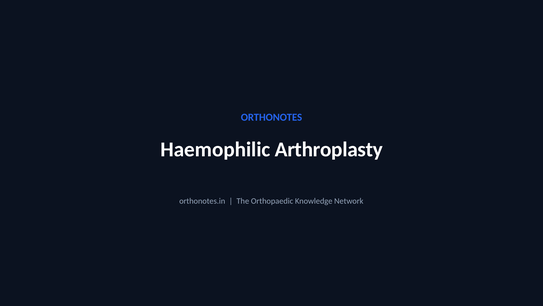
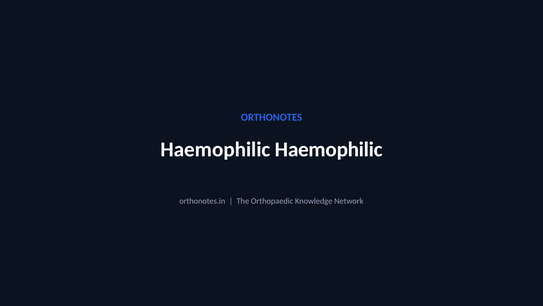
Haemophilic Arthroplasty: Arthroplasty -> Haemophilic (329, 149)
